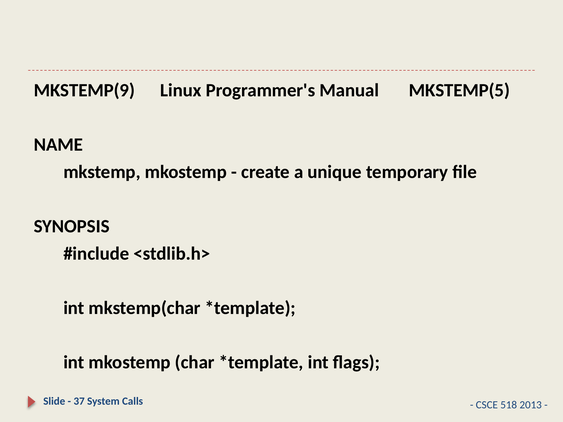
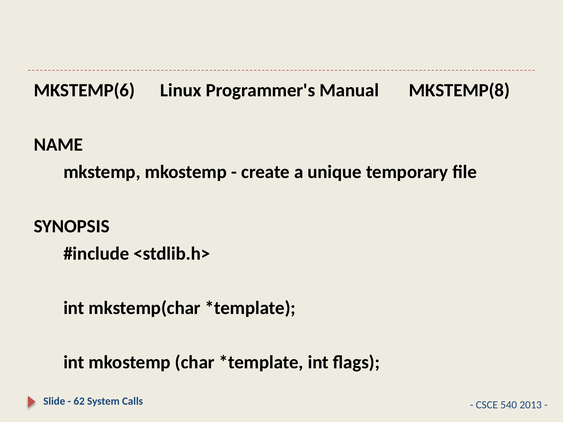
MKSTEMP(9: MKSTEMP(9 -> MKSTEMP(6 (84, 90)
MKSTEMP(5: MKSTEMP(5 -> MKSTEMP(8 (459, 90)
37: 37 -> 62 (79, 401)
518: 518 -> 540 (509, 405)
